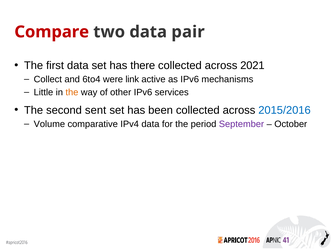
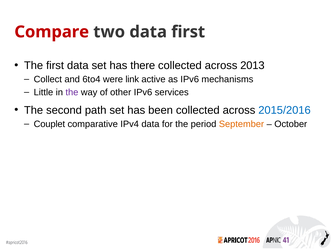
data pair: pair -> first (188, 32)
2021: 2021 -> 2013 (252, 66)
the colour: orange -> purple (72, 92)
sent: sent -> path (96, 110)
Volume: Volume -> Couplet (49, 124)
September colour: purple -> orange (241, 124)
